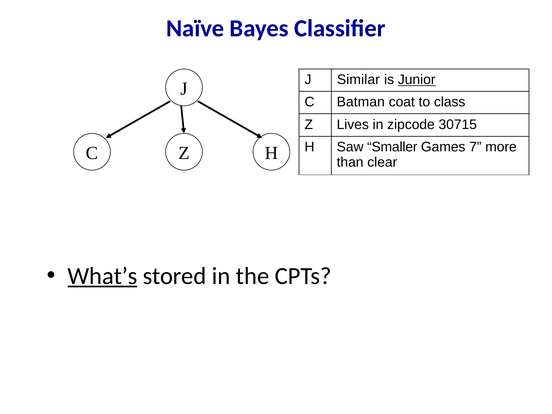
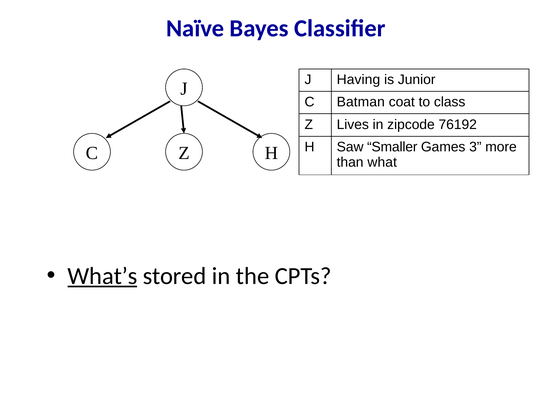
Similar: Similar -> Having (358, 80)
Junior underline: present -> none (417, 80)
30715: 30715 -> 76192 (458, 125)
7: 7 -> 3 (475, 147)
clear: clear -> what (382, 162)
